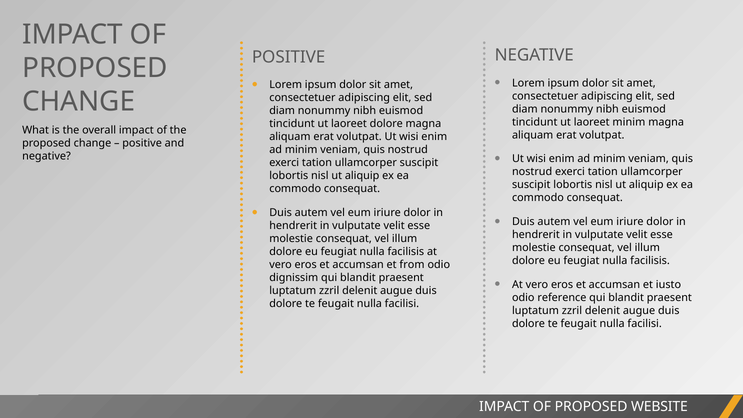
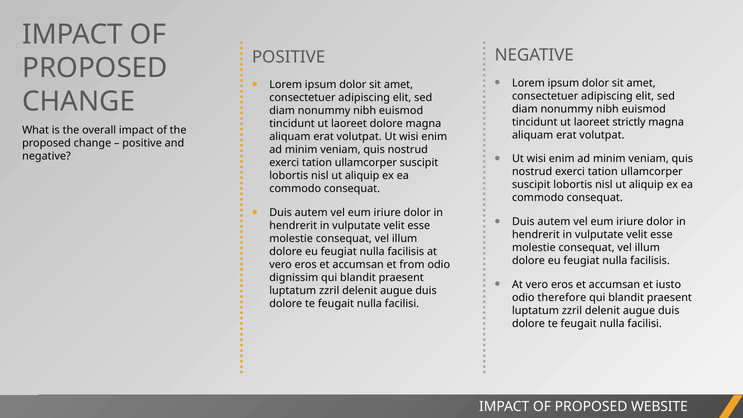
laoreet minim: minim -> strictly (629, 122)
reference: reference -> therefore (562, 298)
